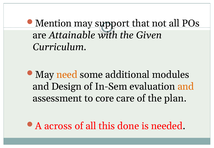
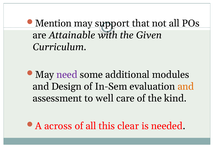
need colour: orange -> purple (67, 75)
core: core -> well (105, 98)
plan: plan -> kind (175, 98)
done: done -> clear (128, 126)
